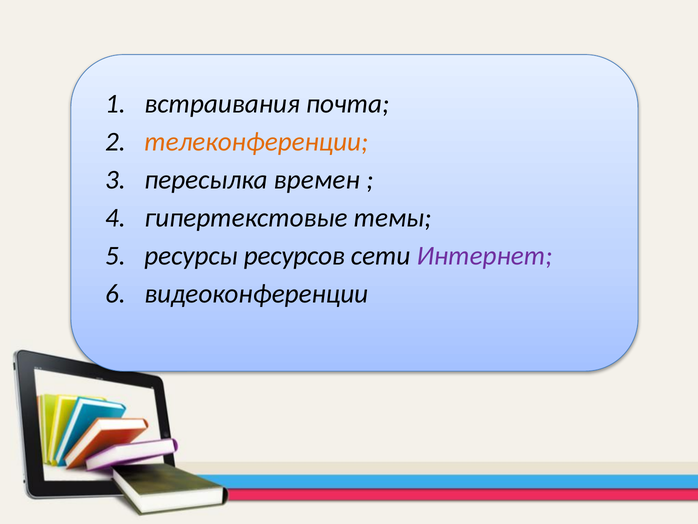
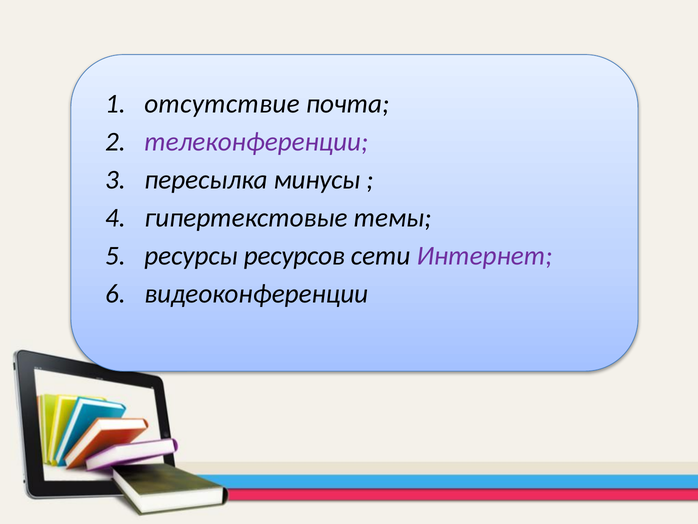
встраивания: встраивания -> отсутствие (222, 103)
телеконференции colour: orange -> purple (256, 141)
времен: времен -> минусы (317, 180)
